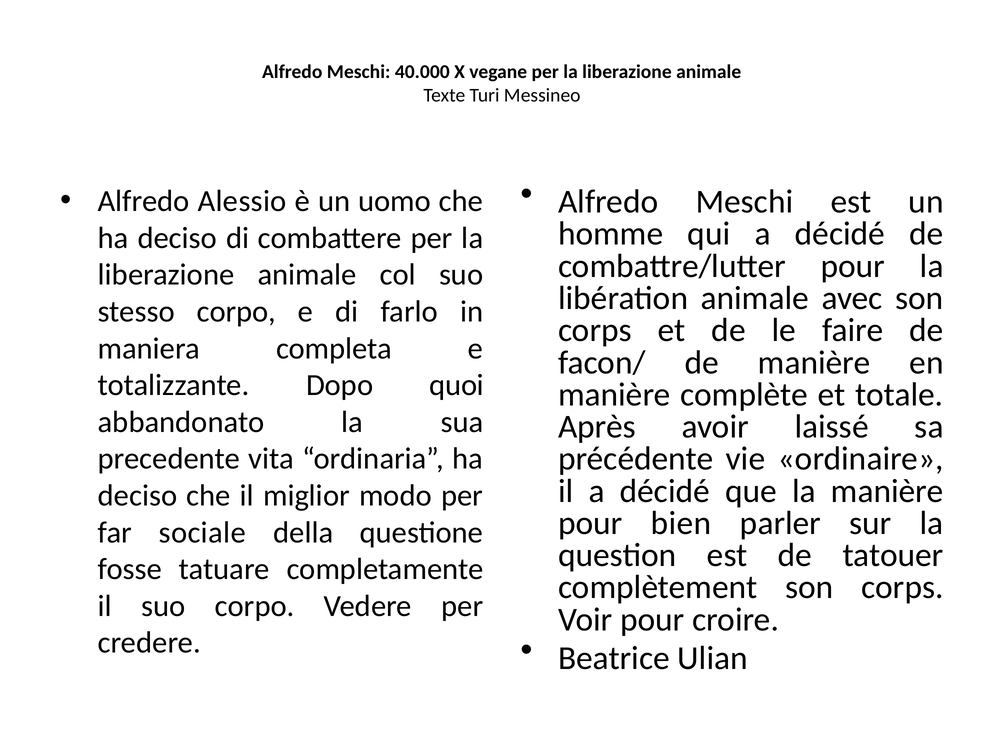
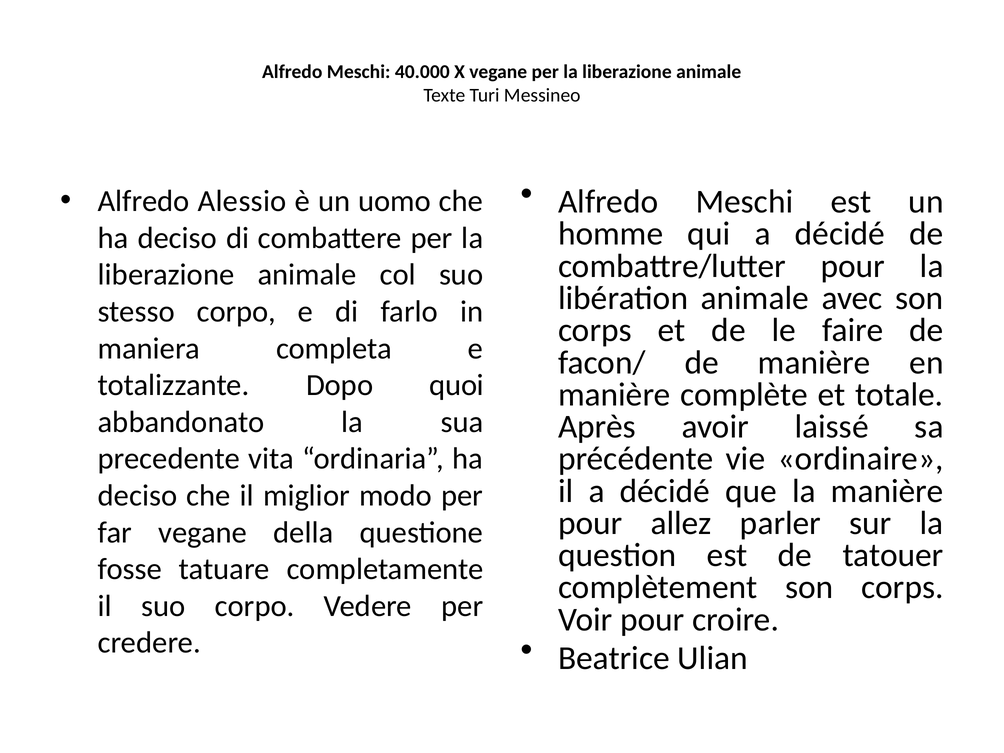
bien: bien -> allez (681, 523)
far sociale: sociale -> vegane (203, 532)
